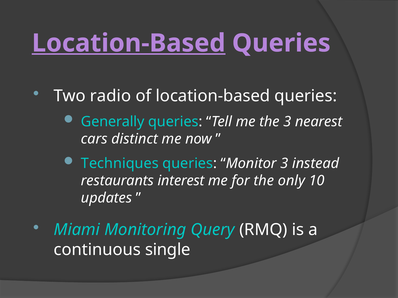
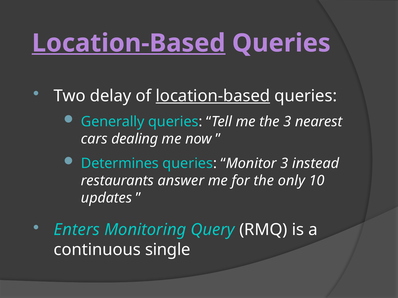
radio: radio -> delay (111, 96)
location-based underline: none -> present (213, 96)
distinct: distinct -> dealing (135, 139)
Techniques: Techniques -> Determines (120, 164)
interest: interest -> answer (181, 181)
Miami: Miami -> Enters (77, 230)
